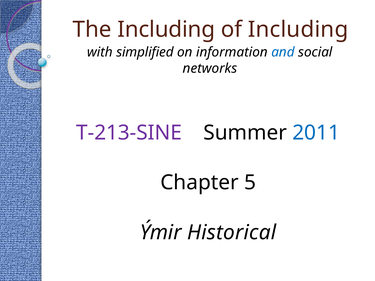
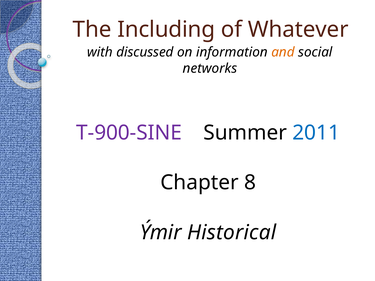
of Including: Including -> Whatever (298, 29)
simplified: simplified -> discussed (145, 52)
and colour: blue -> orange (283, 52)
T-213-SINE: T-213-SINE -> T-900-SINE (129, 133)
5: 5 -> 8 (250, 183)
